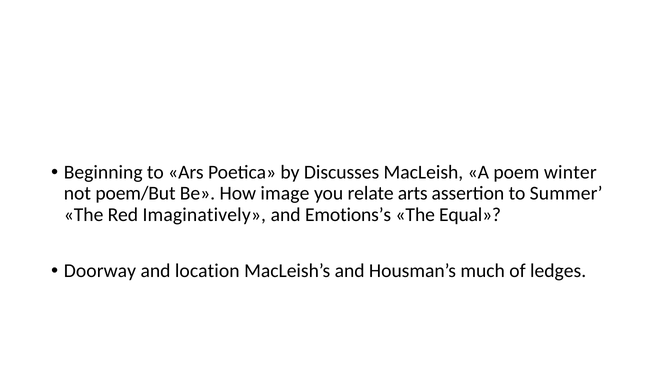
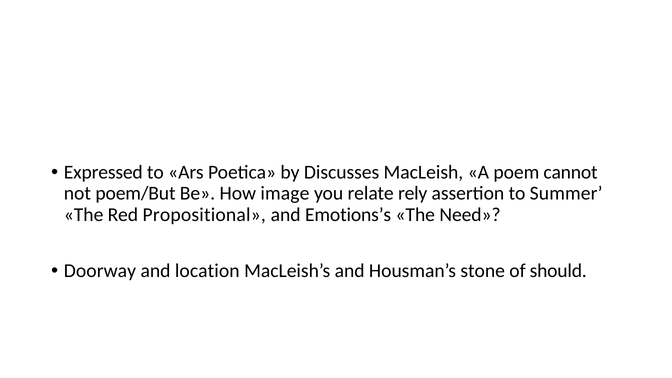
Beginning: Beginning -> Expressed (103, 172)
winter: winter -> cannot (571, 172)
arts: arts -> rely (413, 194)
Imaginatively: Imaginatively -> Propositional (204, 215)
Equal: Equal -> Need (470, 215)
much: much -> stone (483, 271)
ledges: ledges -> should (558, 271)
